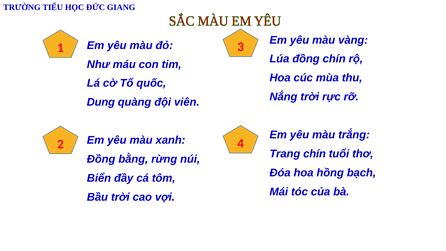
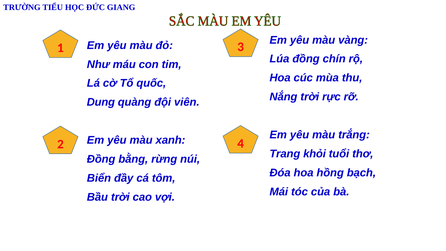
Trang chín: chín -> khỏi (315, 154)
